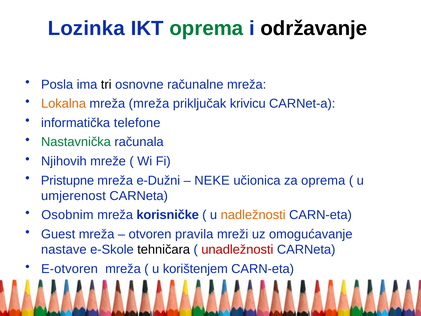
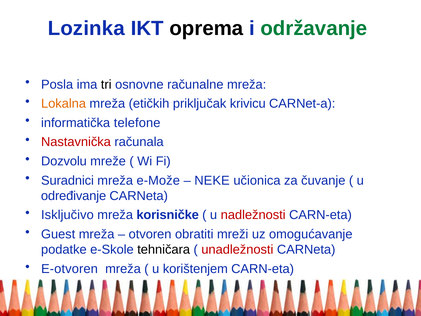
oprema colour: green -> black (206, 28)
održavanje colour: black -> green (314, 28)
mreža mreža: mreža -> etičkih (149, 104)
Nastavnička colour: green -> red (76, 142)
Njihovih: Njihovih -> Dozvolu (64, 161)
Pristupne: Pristupne -> Suradnici (67, 180)
e-Dužni: e-Dužni -> e-Može (158, 180)
za oprema: oprema -> čuvanje (323, 180)
umjerenost: umjerenost -> određivanje (74, 196)
Osobnim: Osobnim -> Isključivo (67, 215)
nadležnosti colour: orange -> red (253, 215)
pravila: pravila -> obratiti (194, 234)
nastave: nastave -> podatke (64, 249)
